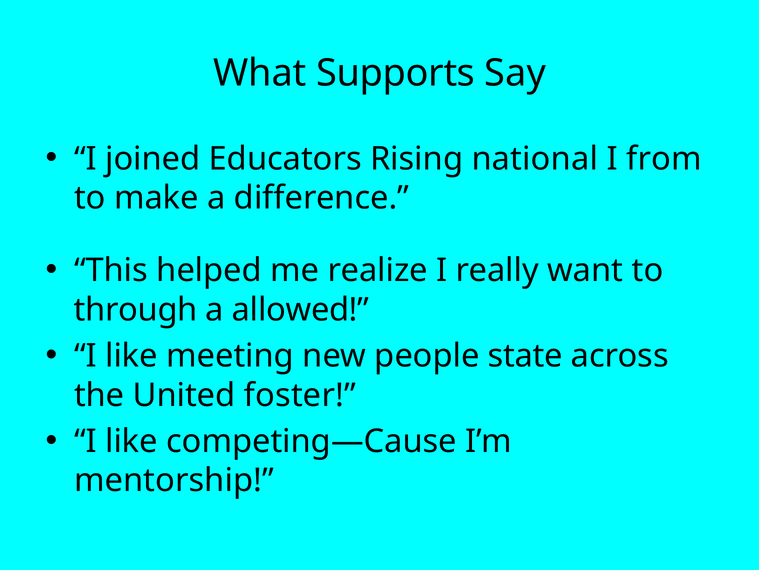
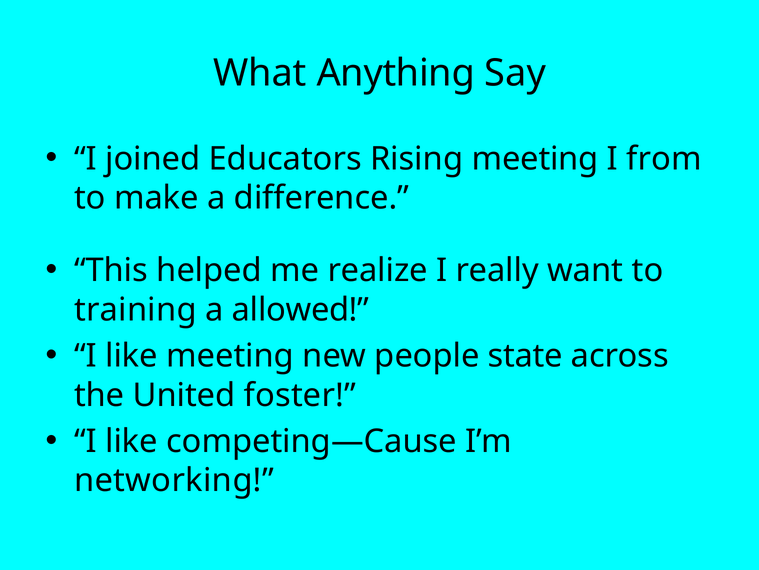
Supports: Supports -> Anything (396, 73)
Rising national: national -> meeting (535, 159)
through: through -> training (135, 310)
mentorship: mentorship -> networking (174, 480)
